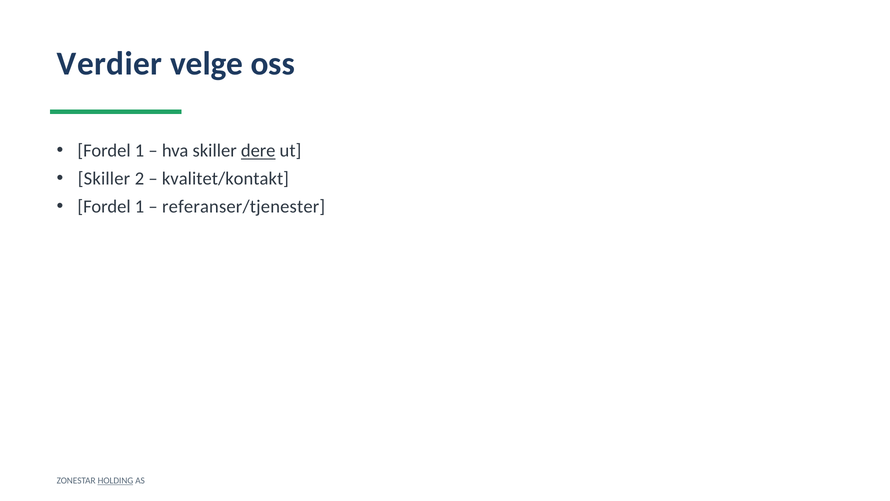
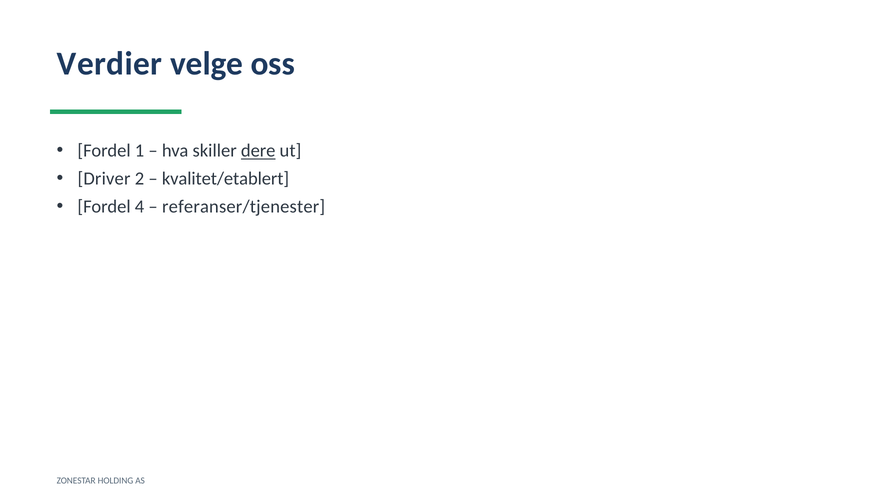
Skiller: Skiller -> Driver (104, 179)
kvalitet/kontakt: kvalitet/kontakt -> kvalitet/etablert (225, 179)
1: 1 -> 4 (140, 206)
HOLDING underline: present -> none (115, 480)
